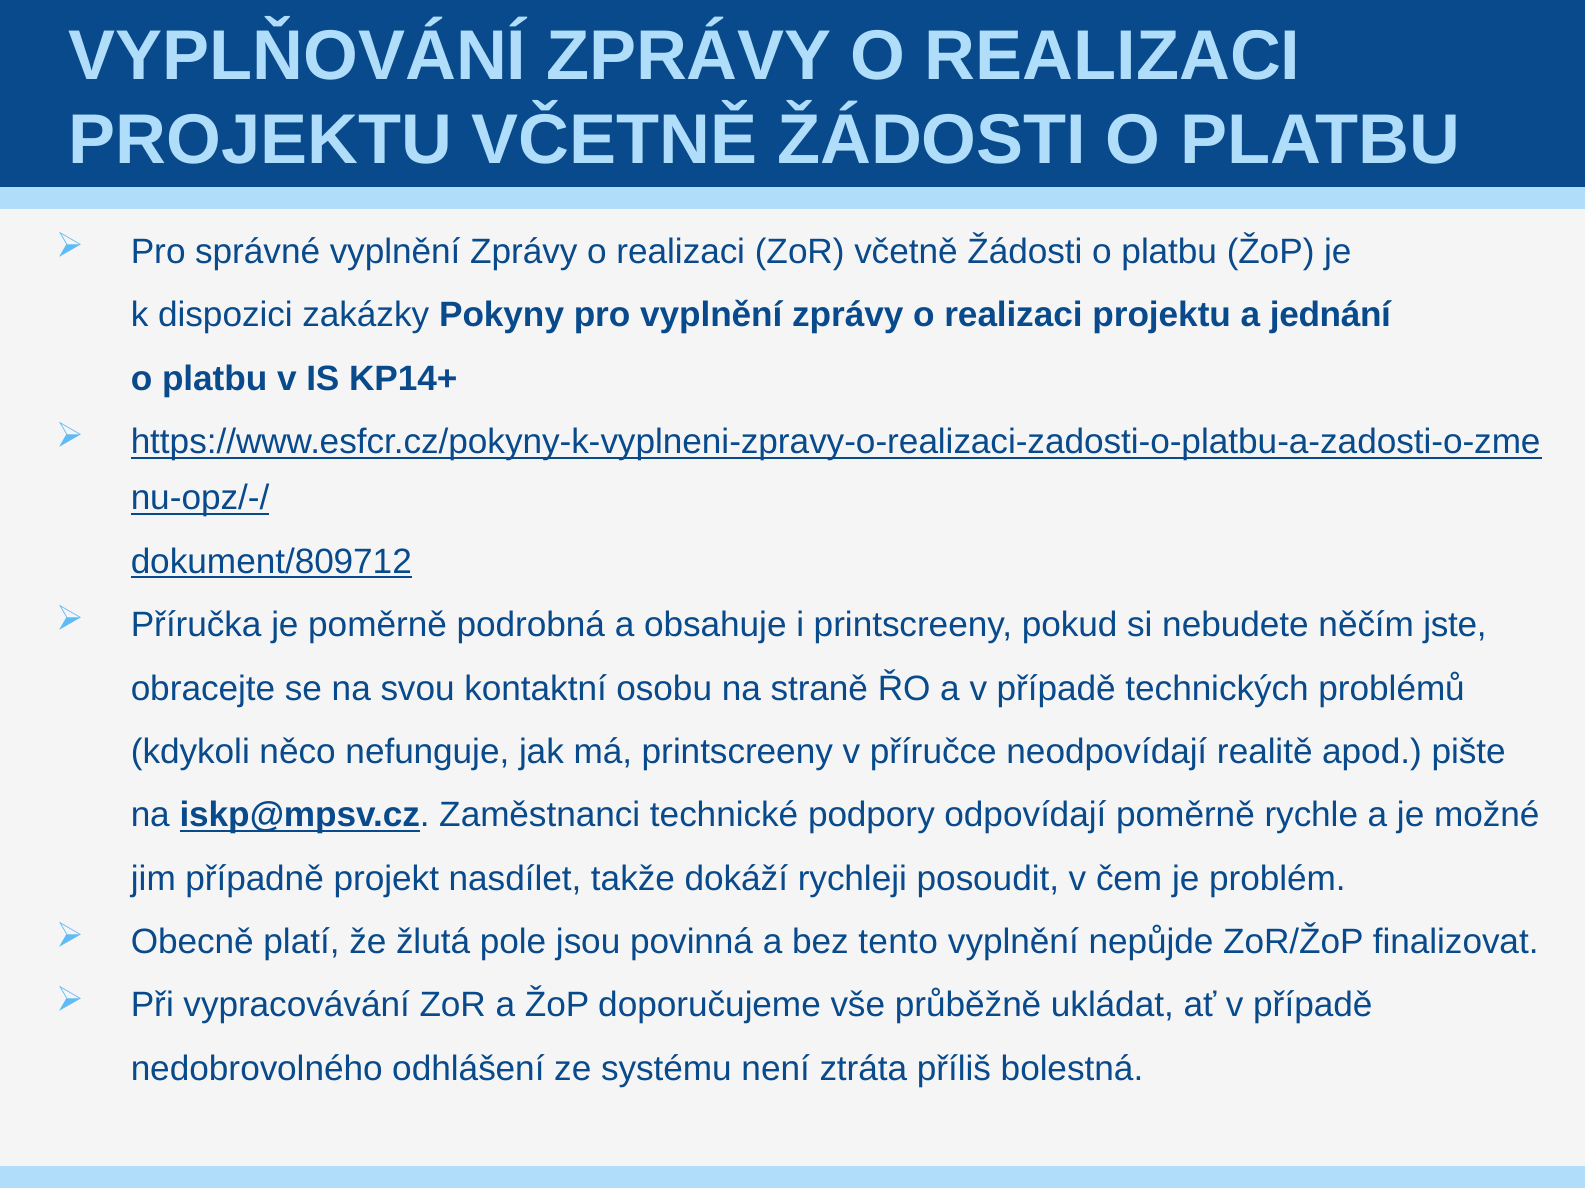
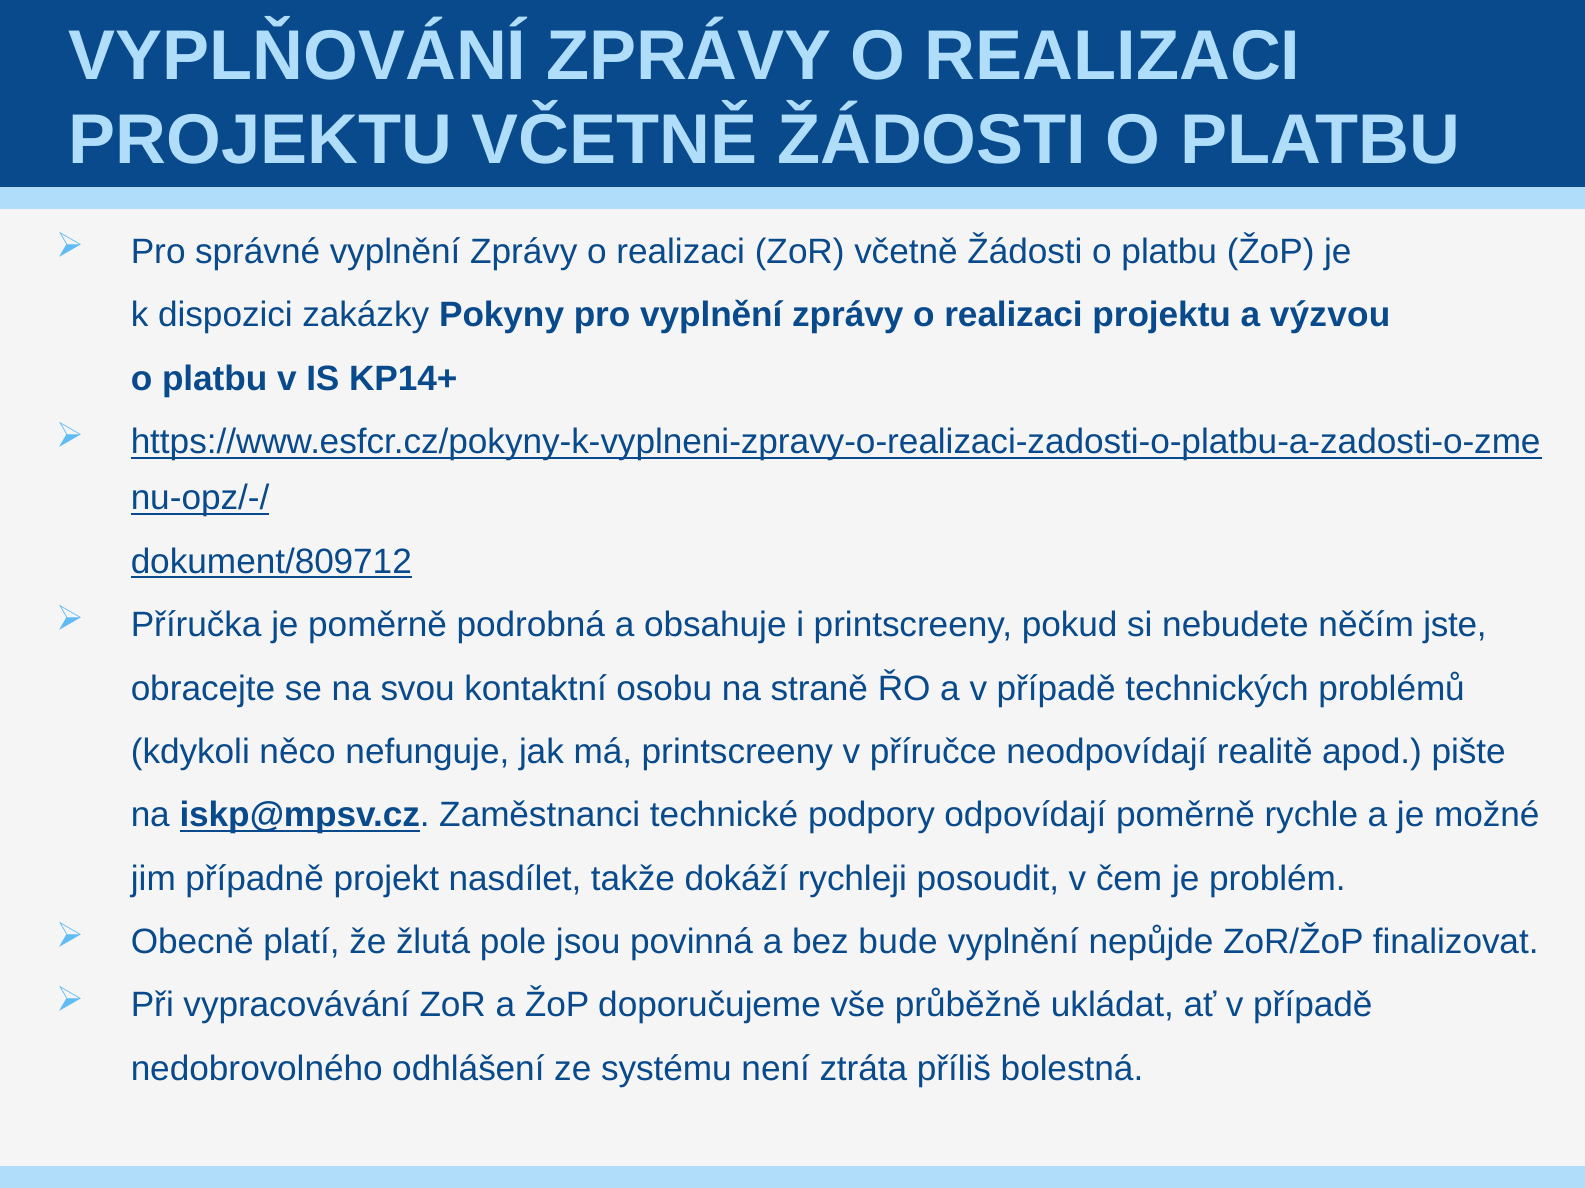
jednání: jednání -> výzvou (1330, 316)
tento: tento -> bude (898, 943)
